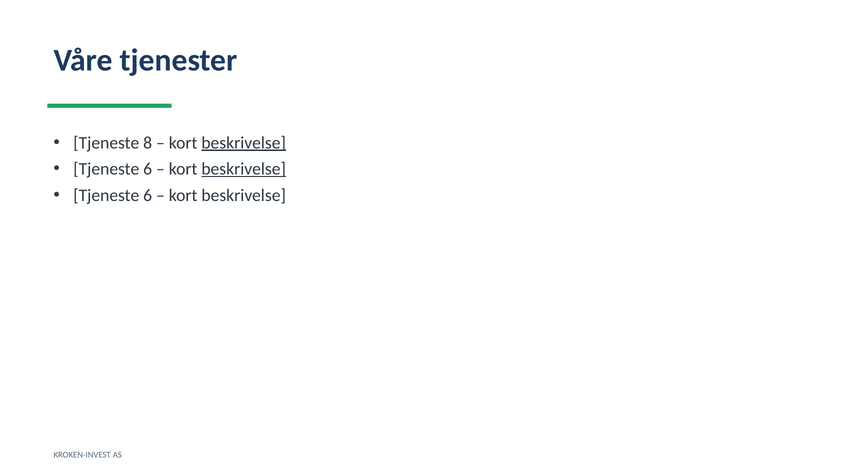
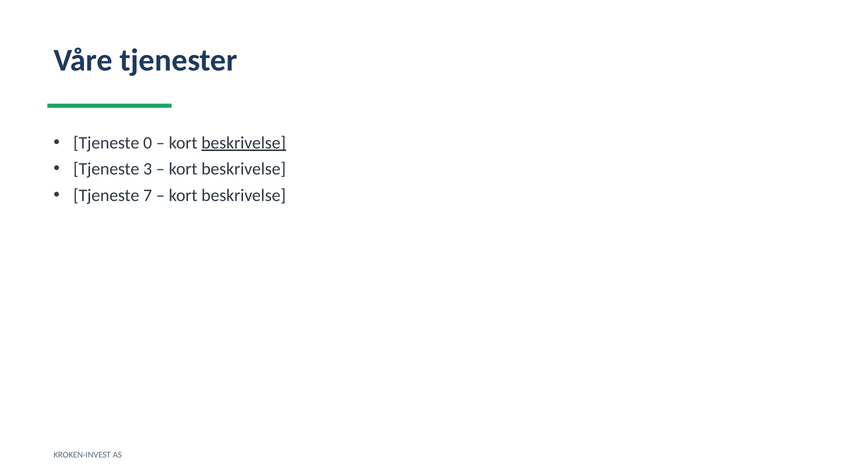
8: 8 -> 0 (148, 143)
6: 6 -> 3 (148, 169)
beskrivelse underline: present -> none (244, 169)
6: 6 -> 7 (148, 195)
